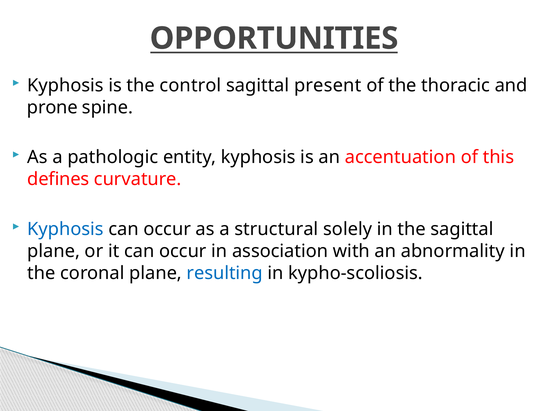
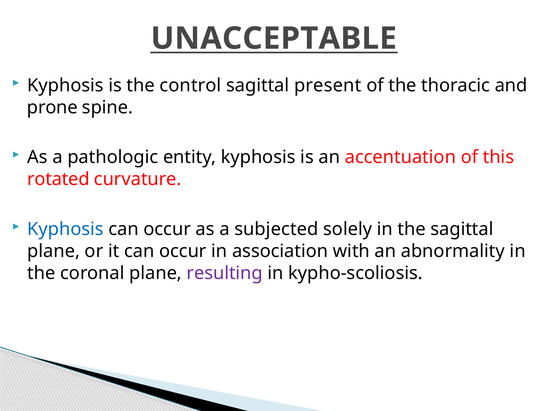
OPPORTUNITIES: OPPORTUNITIES -> UNACCEPTABLE (274, 38)
defines: defines -> rotated (58, 179)
structural: structural -> subjected (276, 229)
resulting colour: blue -> purple (225, 273)
